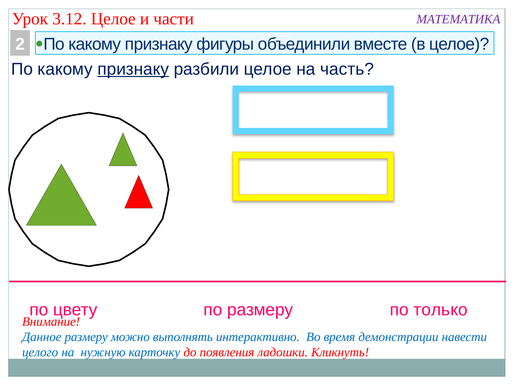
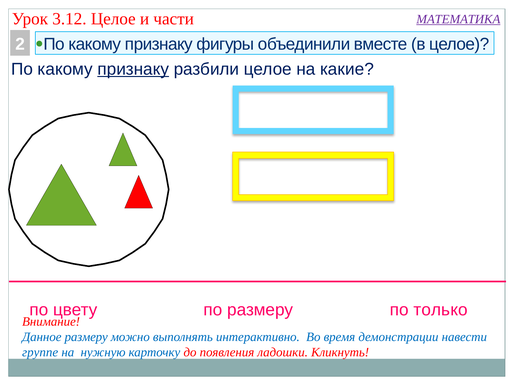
МАТЕМАТИКА underline: none -> present (458, 19)
часть: часть -> какие (347, 69)
целого: целого -> группе (40, 353)
